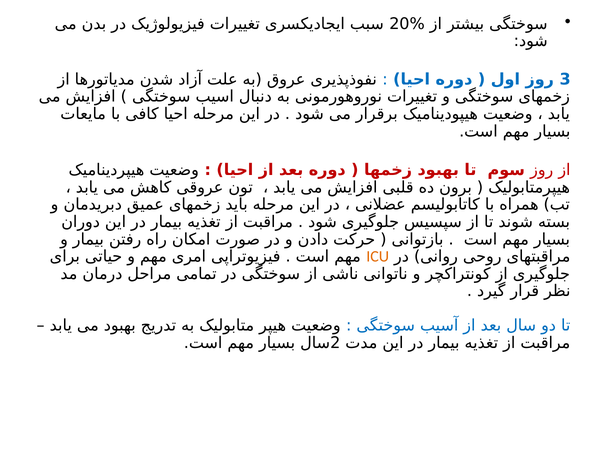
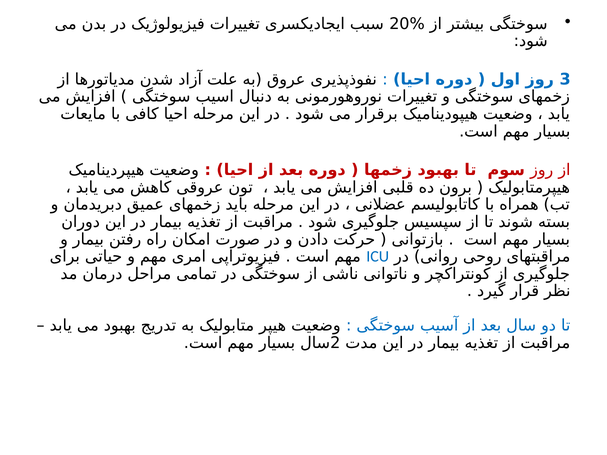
ICU colour: orange -> blue (378, 257)
